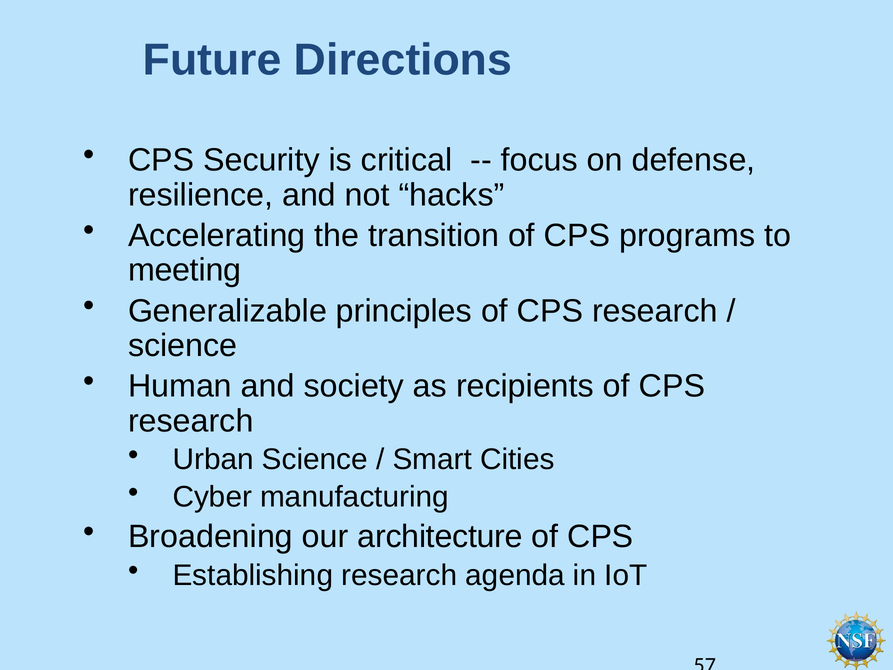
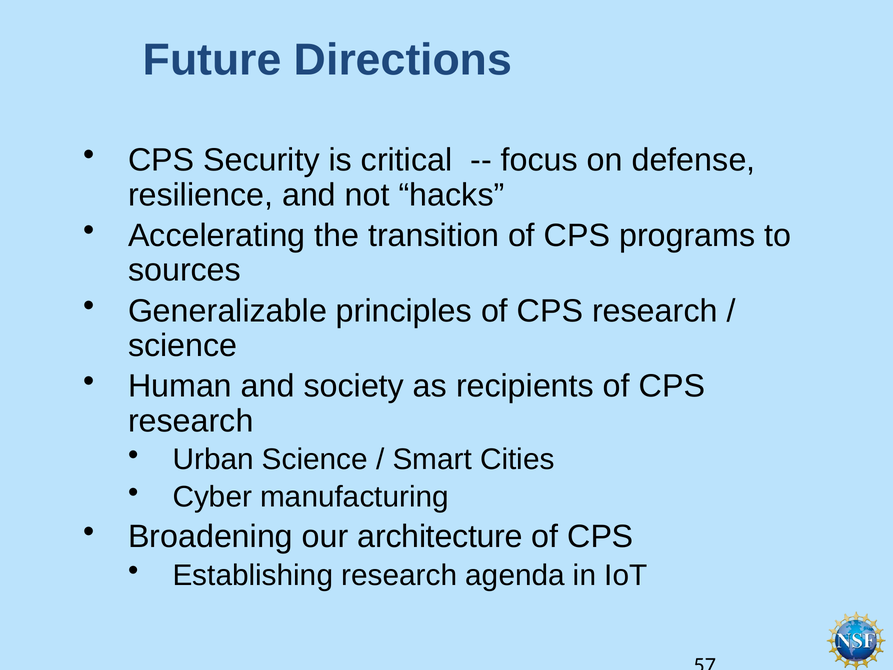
meeting: meeting -> sources (184, 270)
